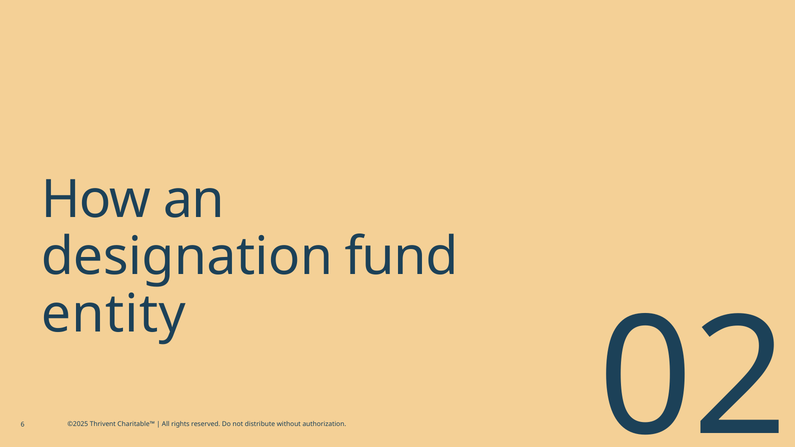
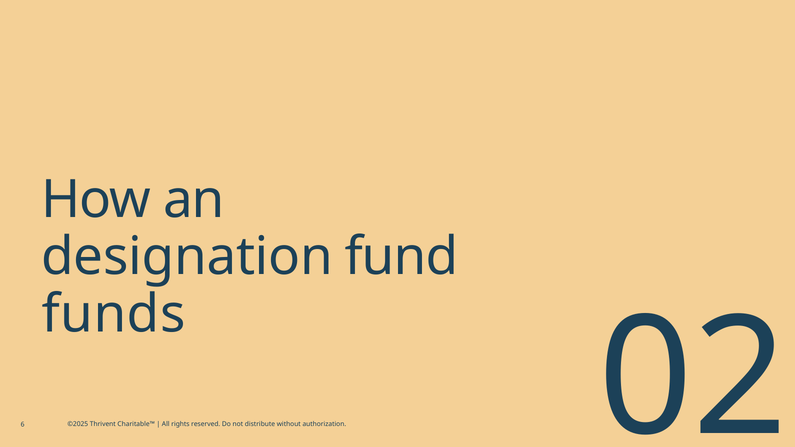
entity: entity -> funds (114, 314)
